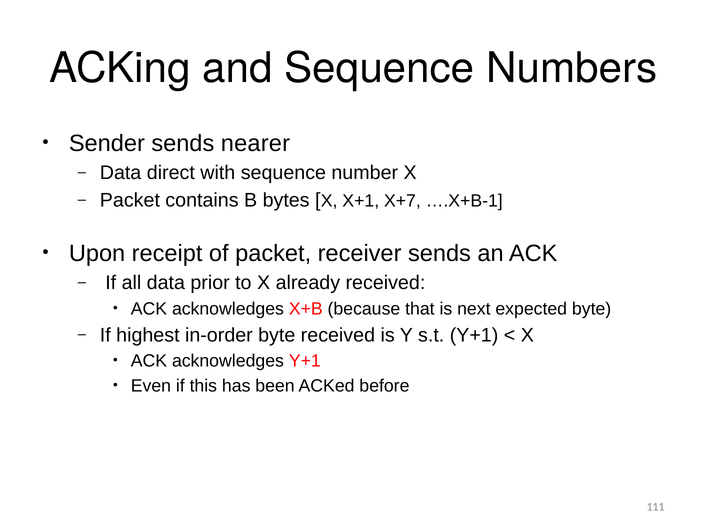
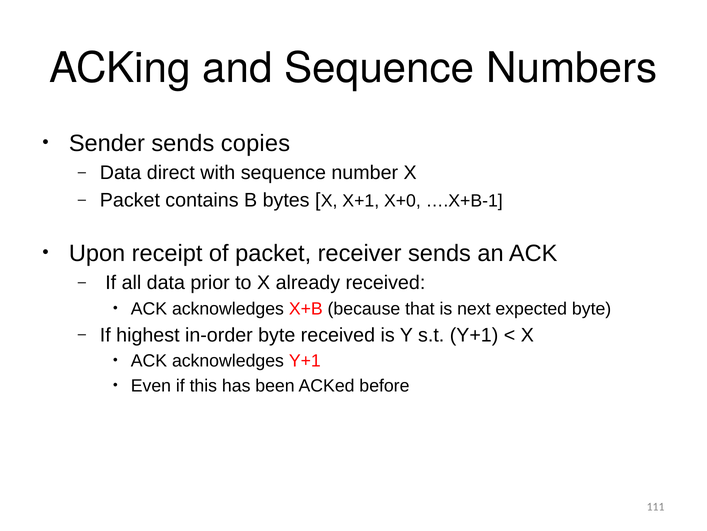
nearer: nearer -> copies (255, 143)
X+7: X+7 -> X+0 (402, 201)
